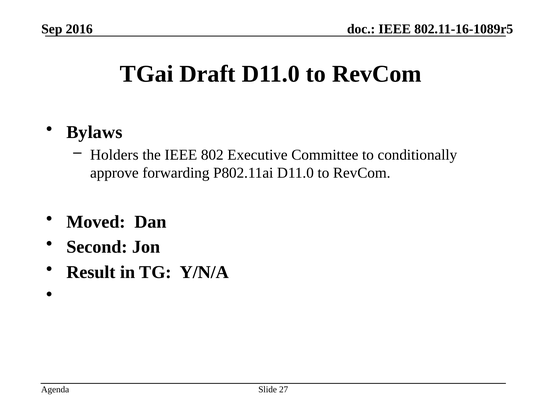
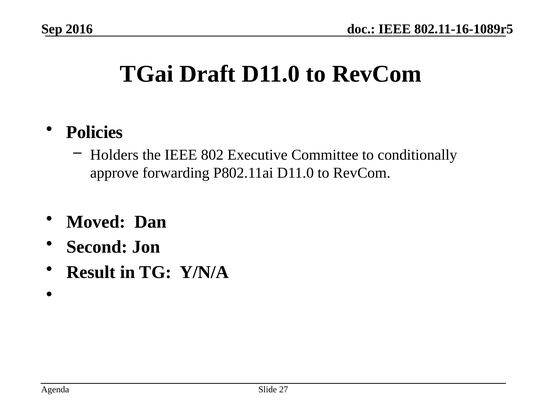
Bylaws: Bylaws -> Policies (95, 132)
